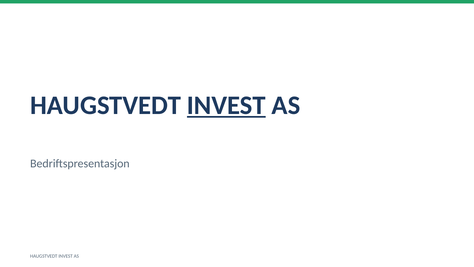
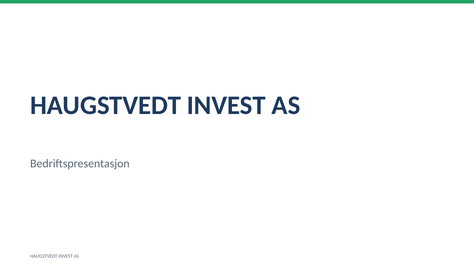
INVEST underline: present -> none (226, 105)
